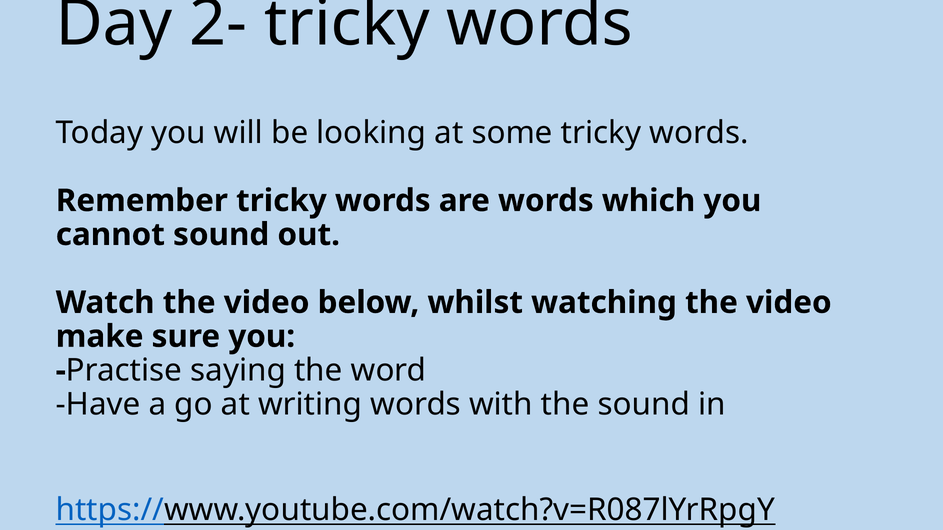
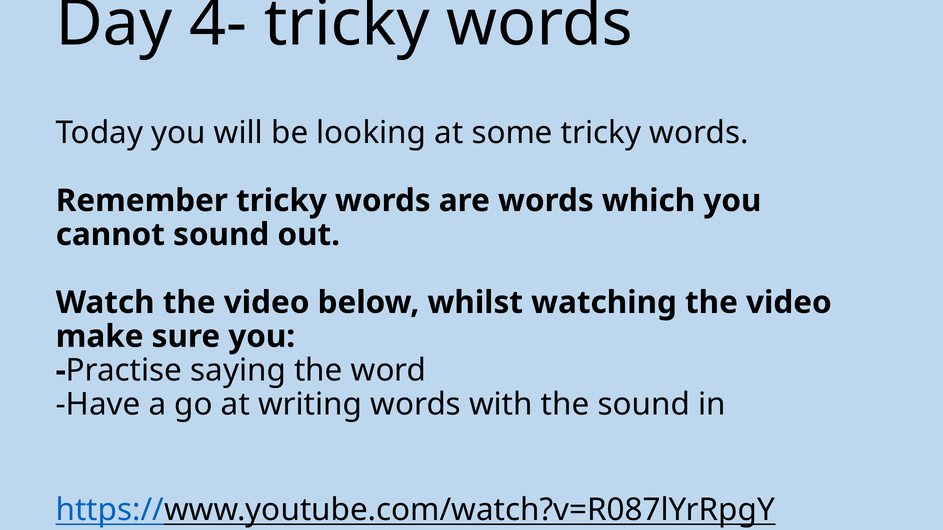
2-: 2- -> 4- (218, 23)
